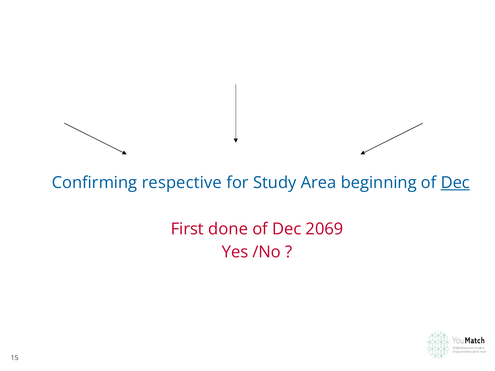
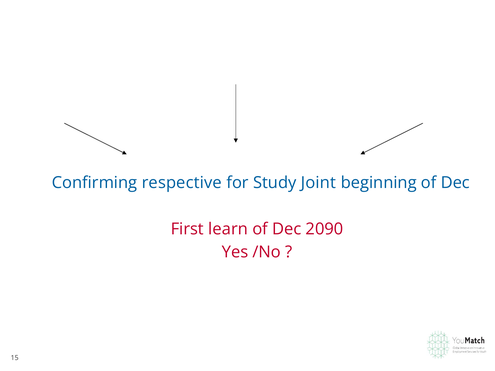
Area: Area -> Joint (319, 183)
Dec underline: present -> none (455, 183)
done: done -> learn (228, 229)
2069: 2069 -> 2090 (324, 229)
